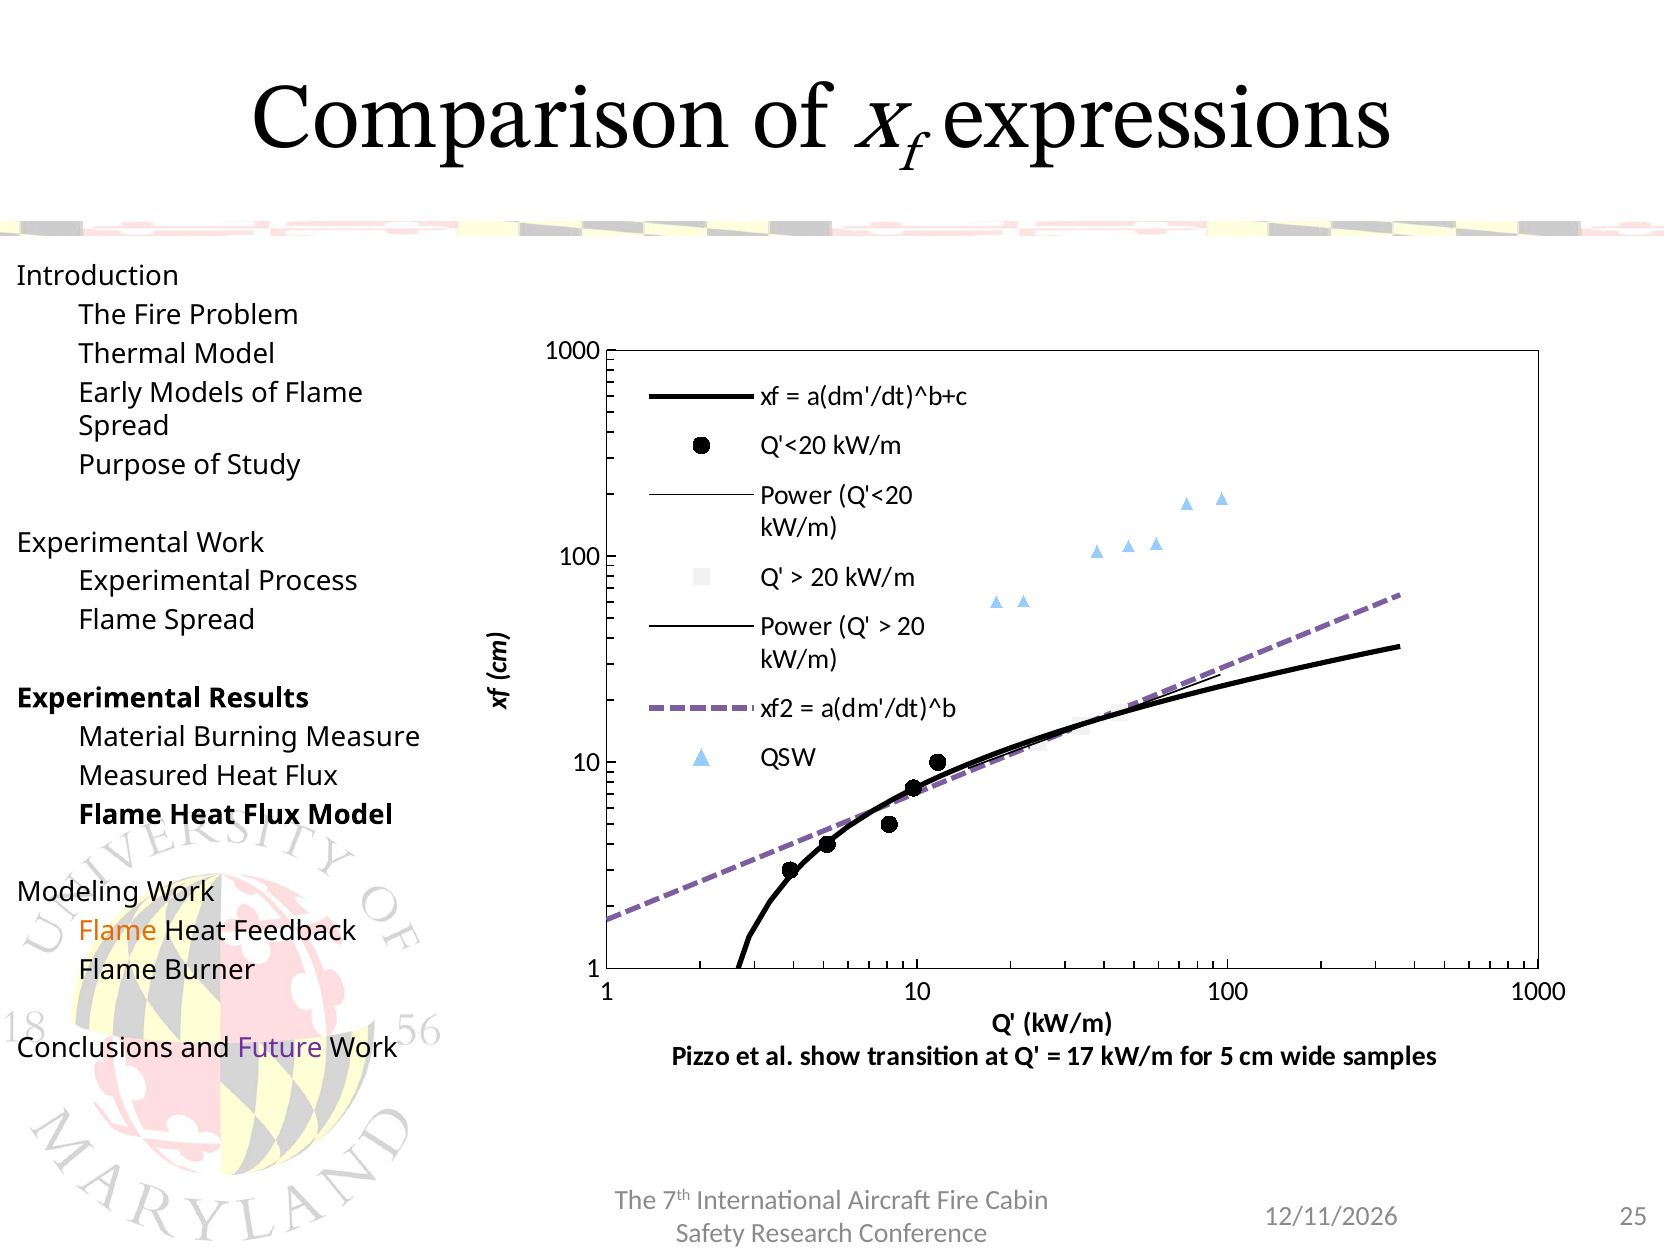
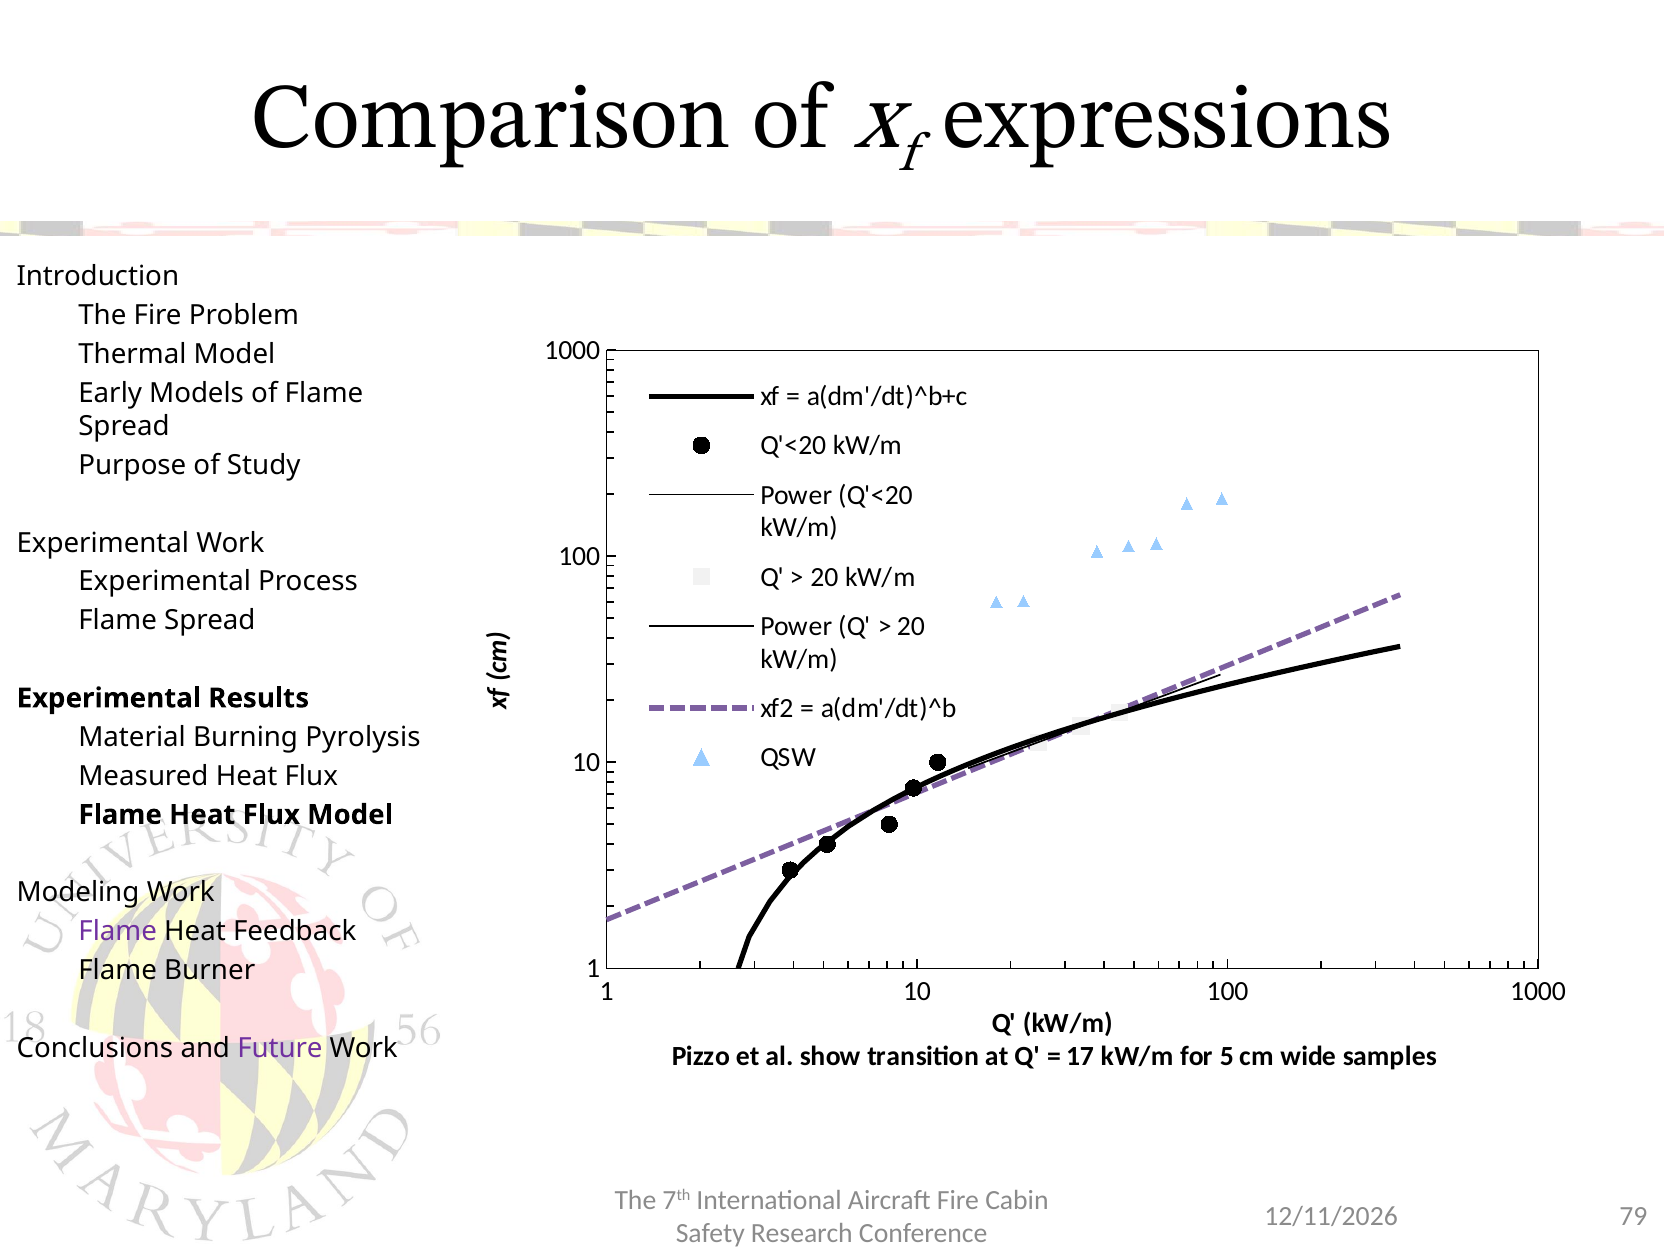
Measure: Measure -> Pyrolysis (363, 737)
Flame colour: orange -> purple (118, 931)
25: 25 -> 79 (1633, 1216)
